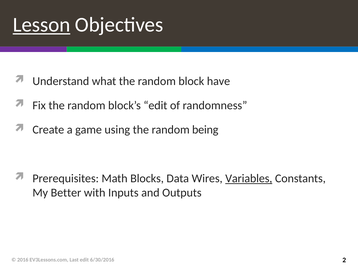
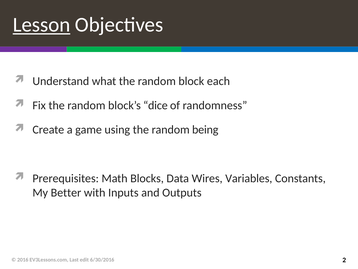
have: have -> each (218, 81)
block’s edit: edit -> dice (155, 105)
Variables underline: present -> none (249, 178)
